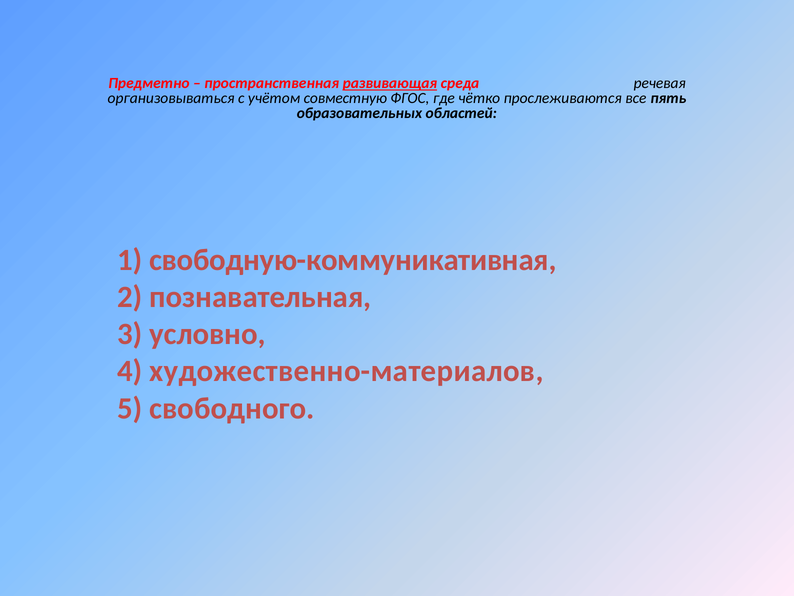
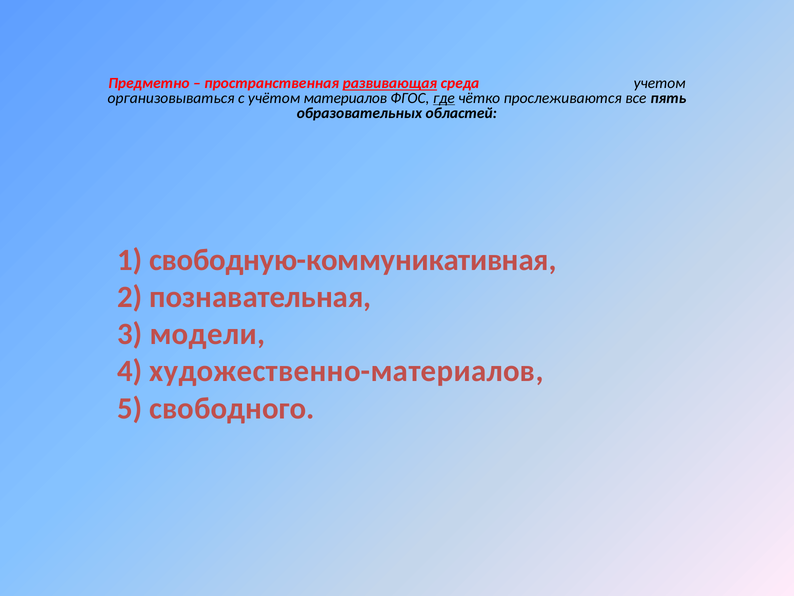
речевая: речевая -> учетом (660, 83)
совместную: совместную -> материалов (345, 98)
где underline: none -> present (444, 98)
условно: условно -> модели (207, 334)
